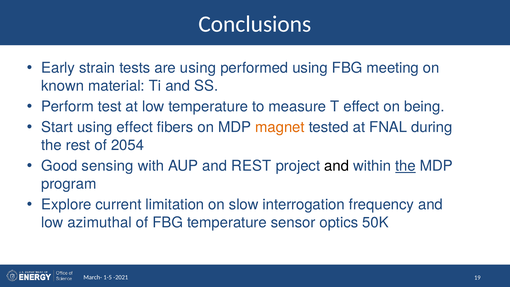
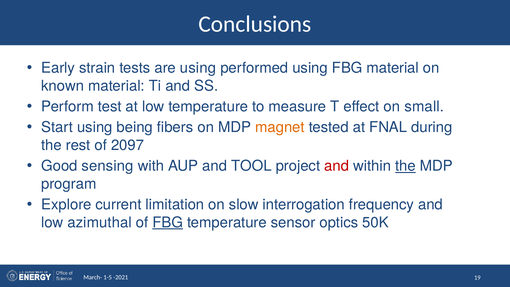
FBG meeting: meeting -> material (393, 68)
being: being -> small (424, 107)
using effect: effect -> being (135, 127)
2054: 2054 -> 2097 (128, 145)
and REST: REST -> TOOL (251, 166)
and colour: black -> red (337, 166)
FBG underline: none -> present (168, 222)
